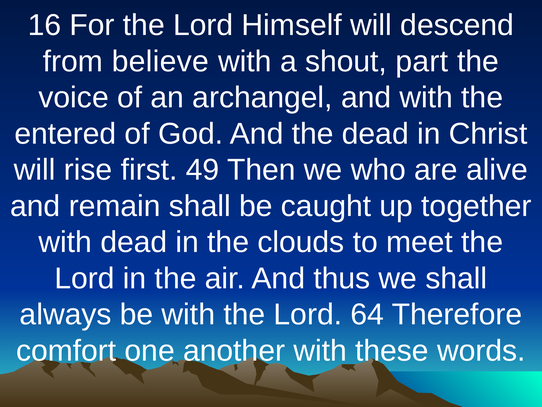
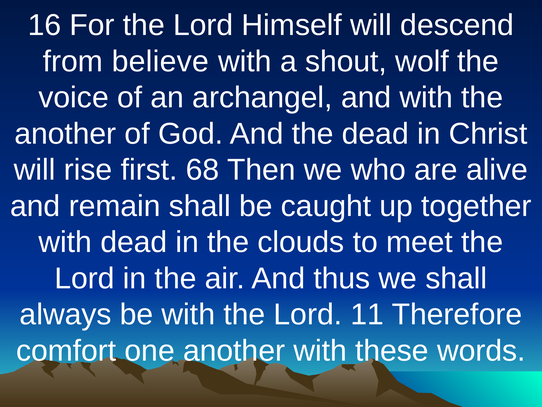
part: part -> wolf (422, 61)
entered: entered -> another (65, 134)
49: 49 -> 68 (203, 170)
64: 64 -> 11 (367, 314)
